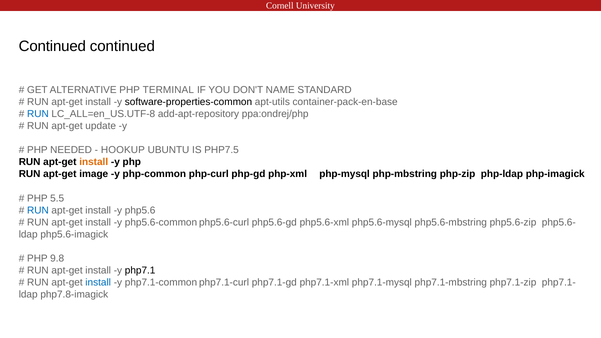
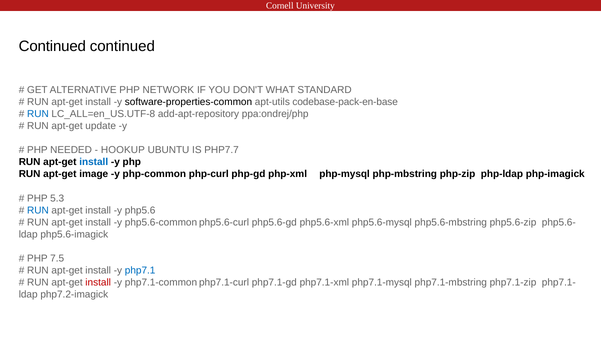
TERMINAL: TERMINAL -> NETWORK (168, 90)
NAME: NAME -> WHAT (280, 90)
container-pack-en-base: container-pack-en-base -> codebase-pack-en-base (345, 102)
PHP7.5: PHP7.5 -> PHP7.7 (222, 150)
install colour: orange -> blue (94, 162)
5.5: 5.5 -> 5.3 (57, 198)
9.8: 9.8 -> 7.5 (57, 258)
php7.1 colour: black -> blue (140, 270)
install colour: blue -> red (98, 282)
php7.8-imagick: php7.8-imagick -> php7.2-imagick (74, 294)
